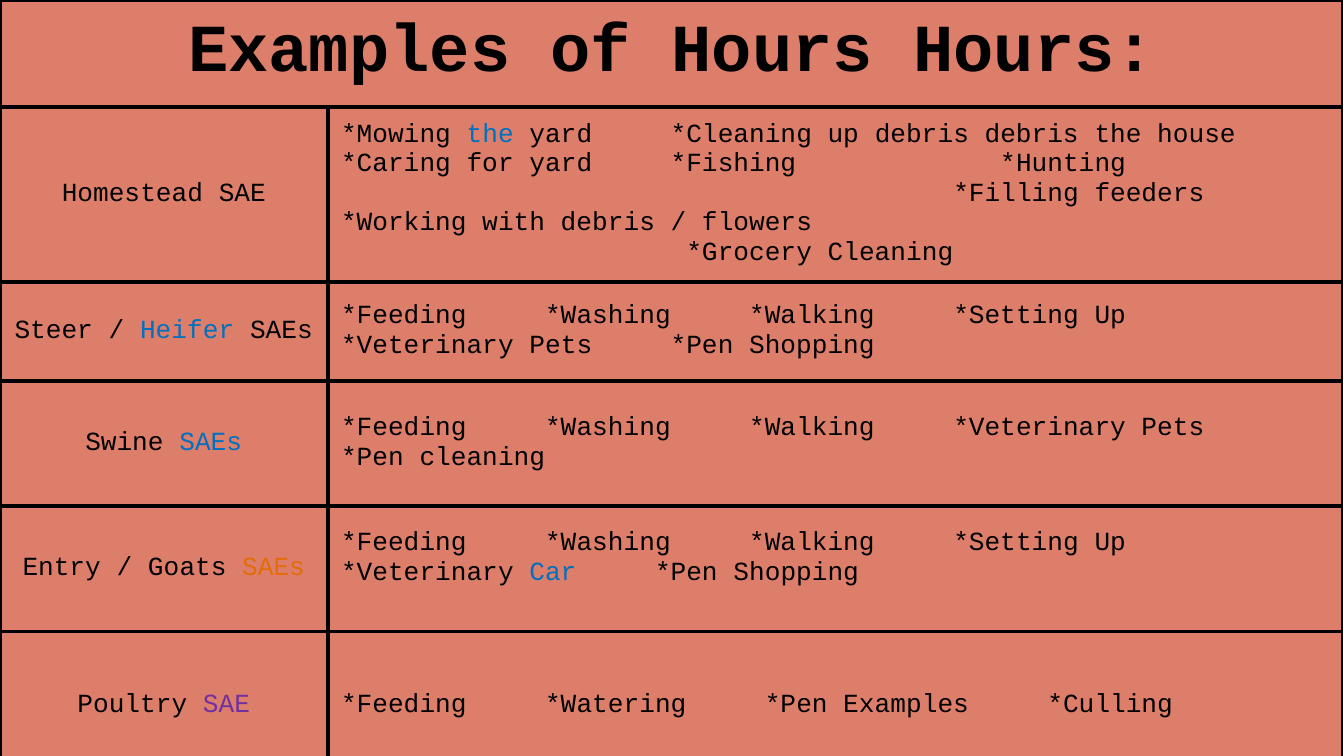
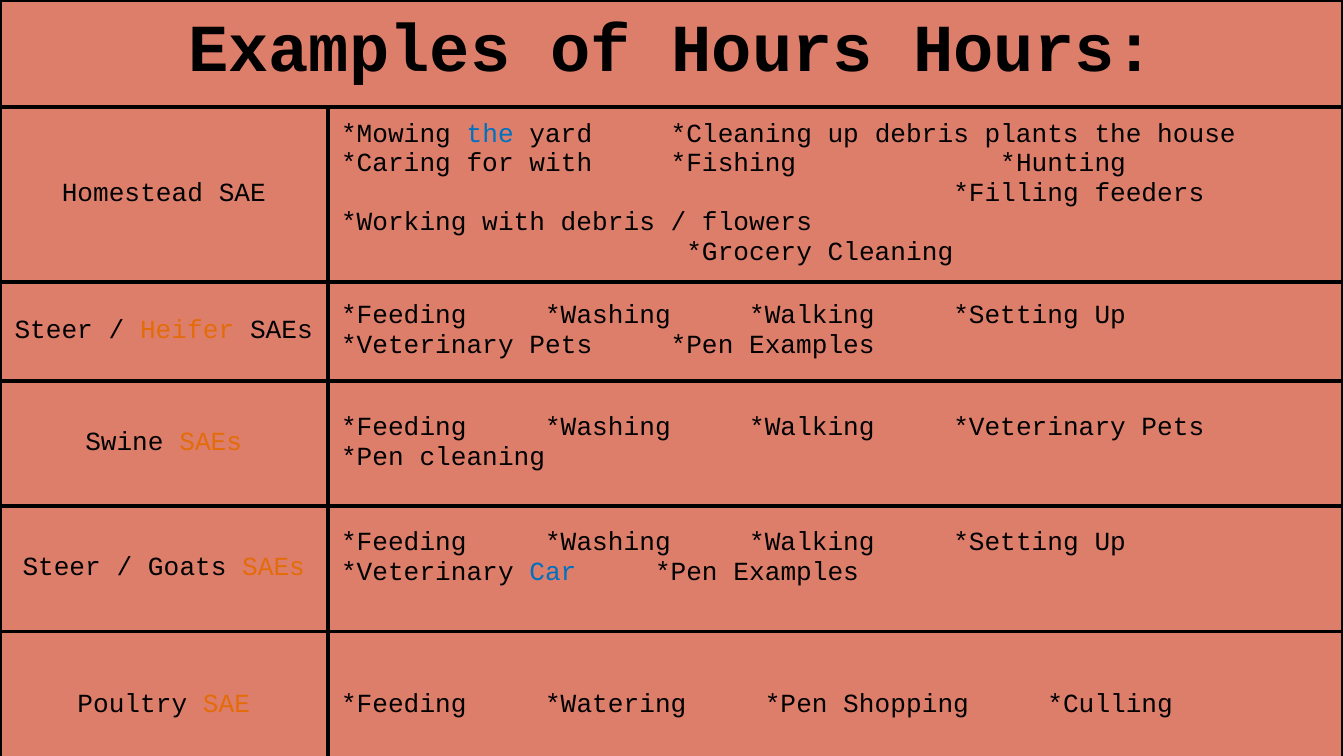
debris debris: debris -> plants (1032, 133)
for yard: yard -> with (561, 163)
Heifer colour: blue -> orange (187, 330)
Shopping: Shopping -> Examples (812, 344)
SAEs colour: blue -> orange (211, 442)
Entry: Entry -> Steer (62, 567)
Shopping: Shopping -> Examples (796, 572)
SAE colour: purple -> orange (226, 703)
Examples: Examples -> Shopping (906, 703)
